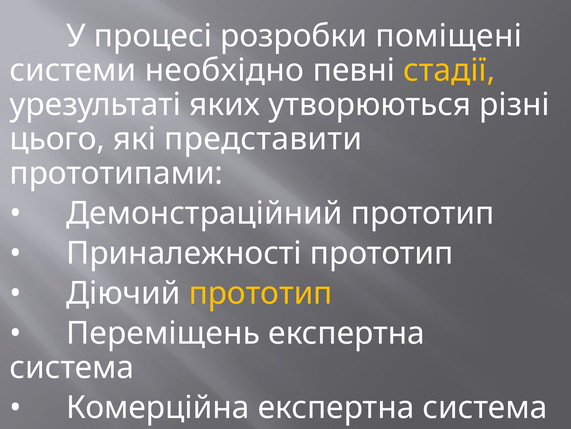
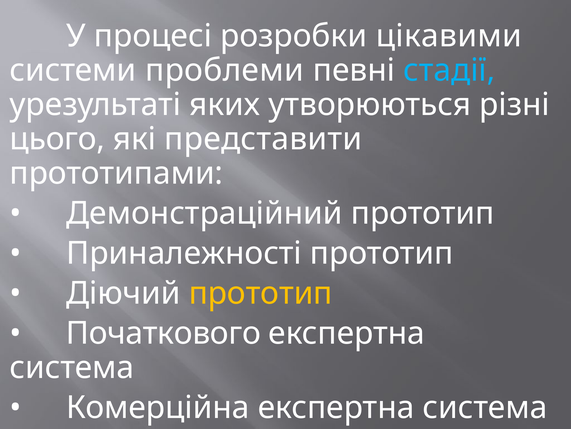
поміщені: поміщені -> цікавими (449, 36)
необхідно: необхідно -> проблеми (224, 70)
стадії colour: yellow -> light blue (449, 70)
Переміщень: Переміщень -> Початкового (163, 333)
